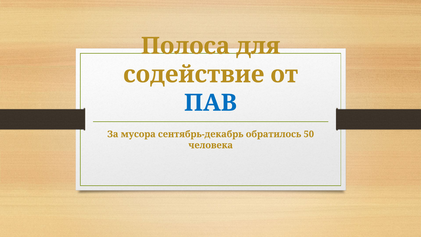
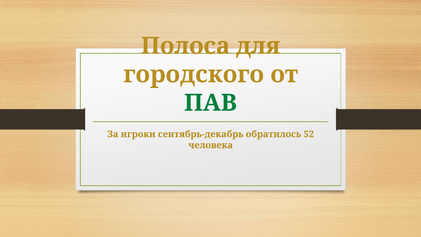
содействие: содействие -> городского (194, 74)
ПАВ colour: blue -> green (211, 103)
мусора: мусора -> игроки (138, 134)
50: 50 -> 52 (309, 134)
